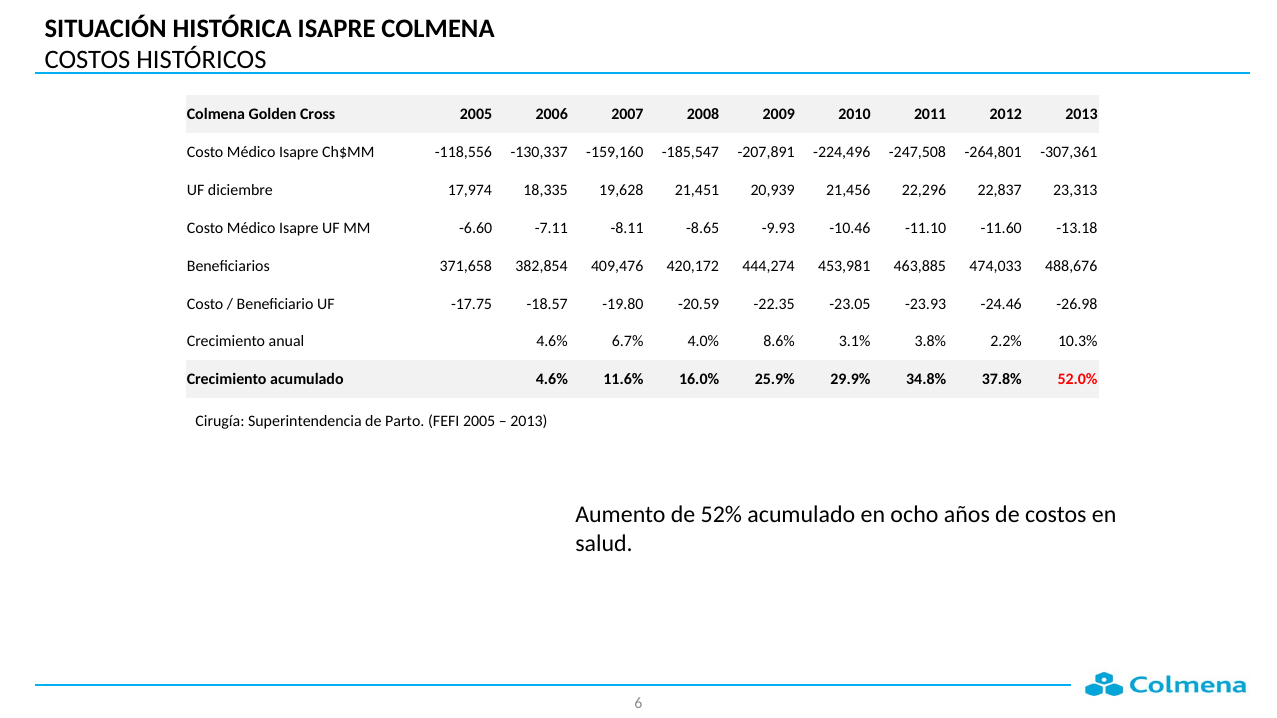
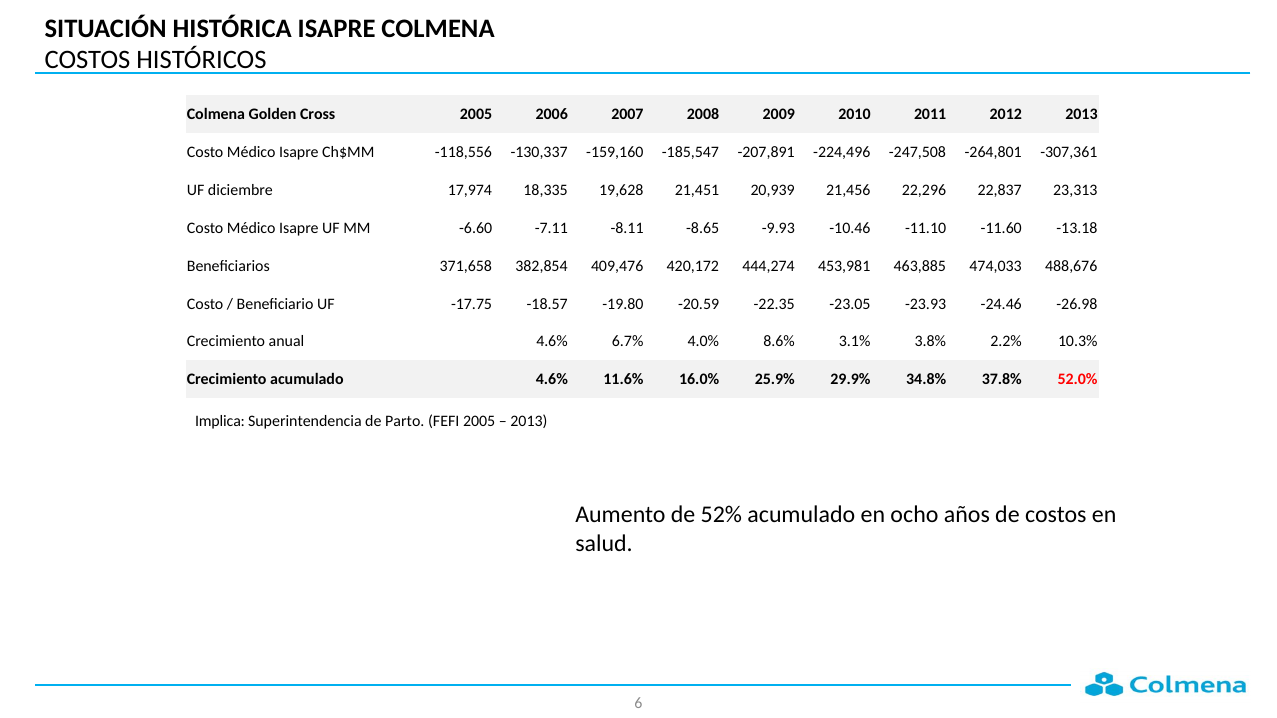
Cirugía: Cirugía -> Implica (220, 421)
